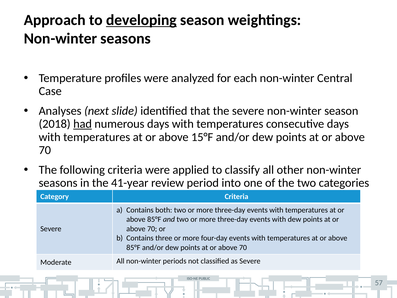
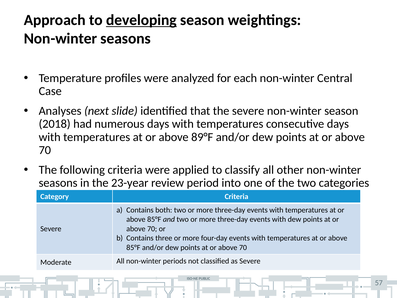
had underline: present -> none (83, 124)
15°F: 15°F -> 89°F (202, 137)
41-year: 41-year -> 23-year (130, 183)
